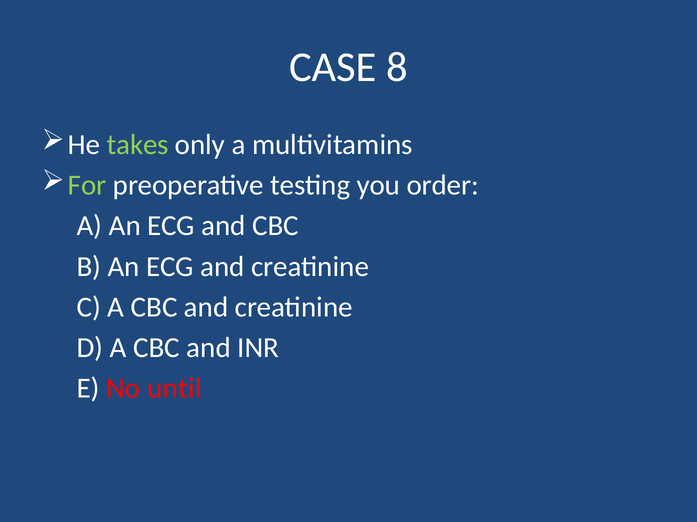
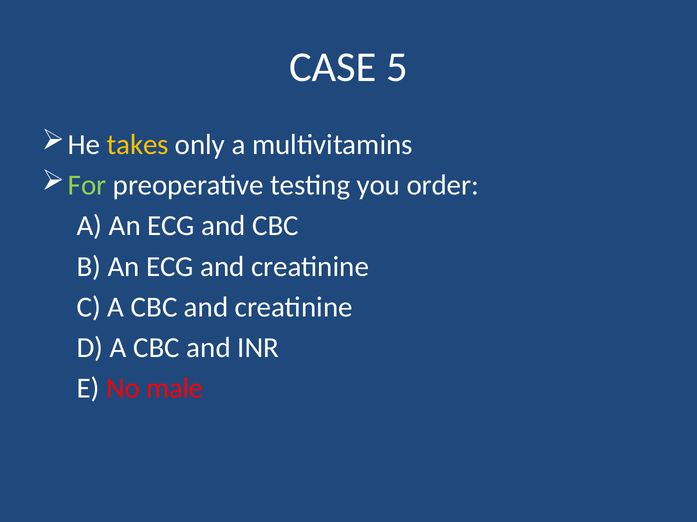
8: 8 -> 5 (397, 67)
takes colour: light green -> yellow (138, 145)
until: until -> male (175, 389)
